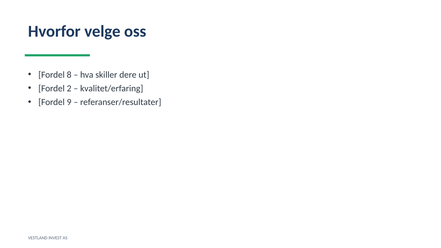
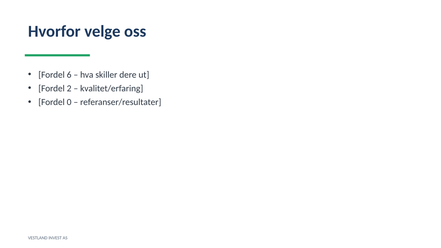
8: 8 -> 6 (69, 75)
9: 9 -> 0 (69, 102)
